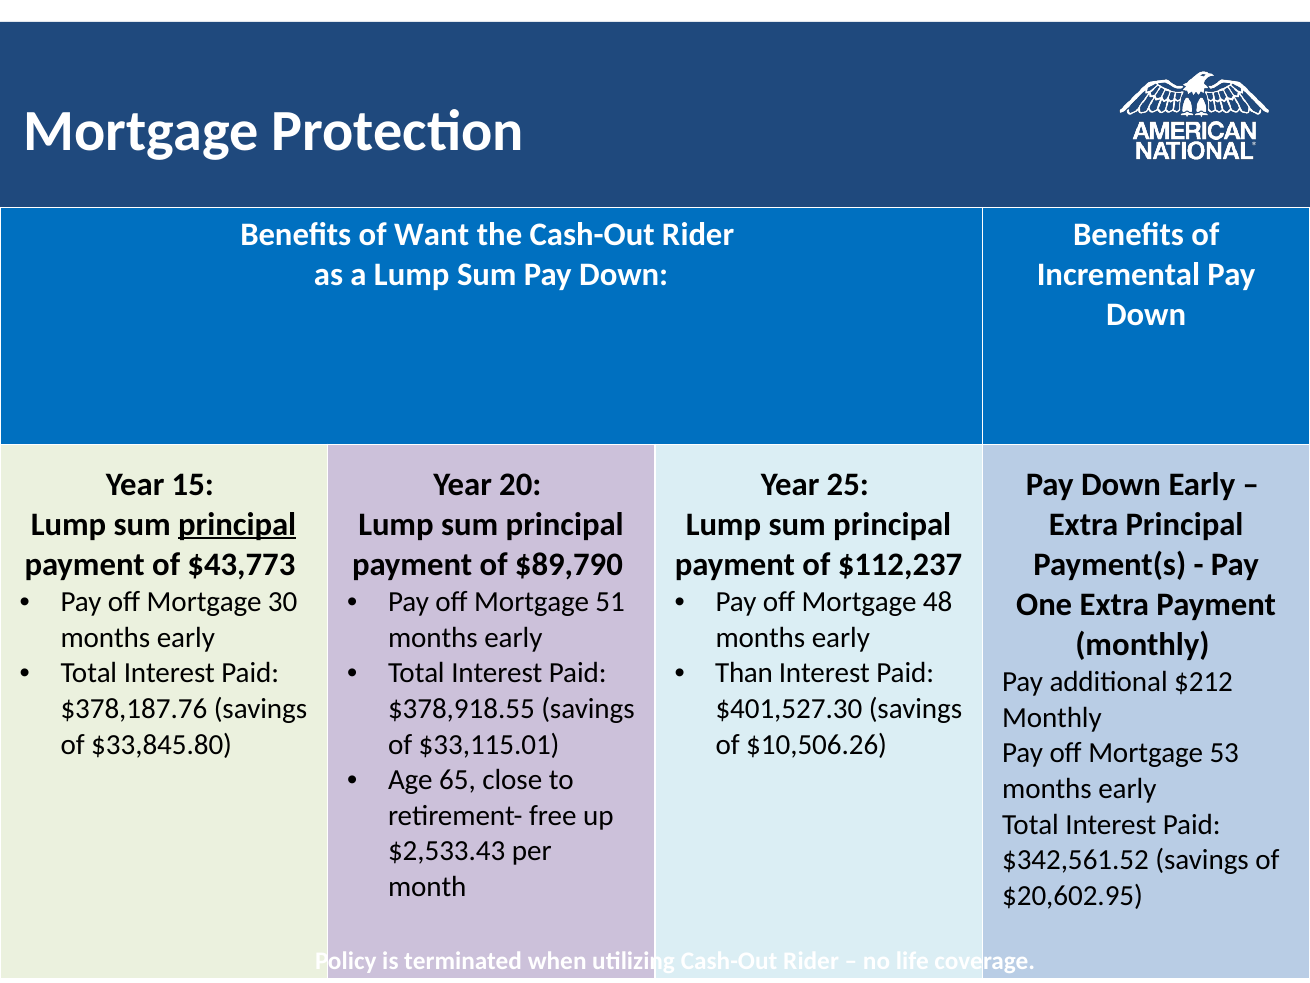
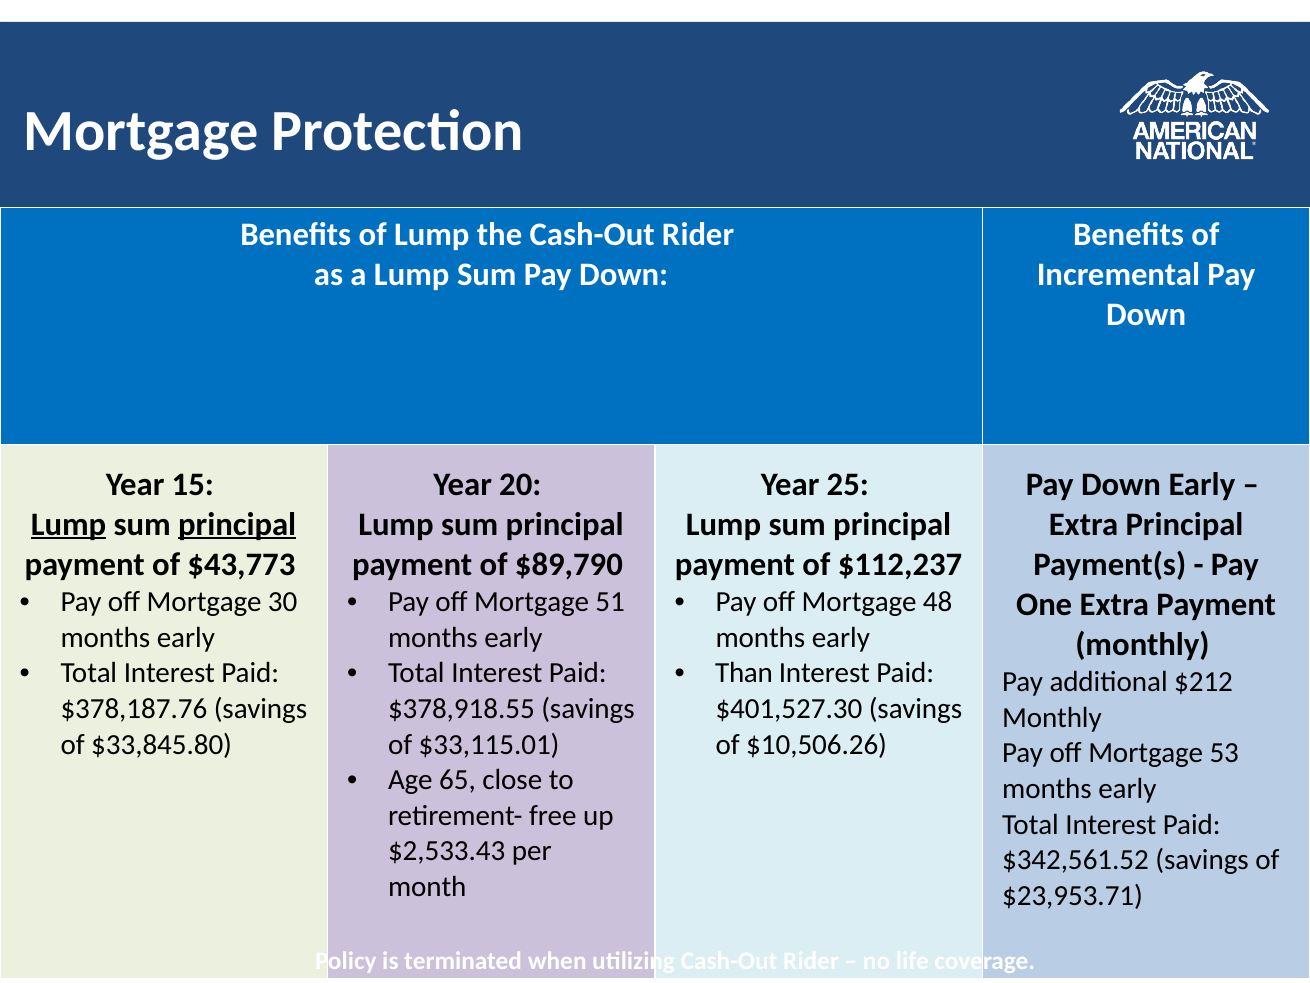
of Want: Want -> Lump (432, 234)
Lump underline: none -> present (68, 524)
$20,602.95: $20,602.95 -> $23,953.71 (1073, 895)
